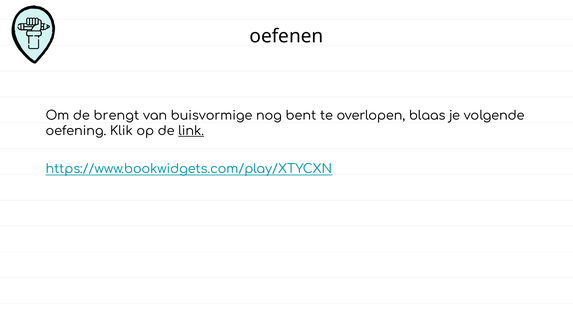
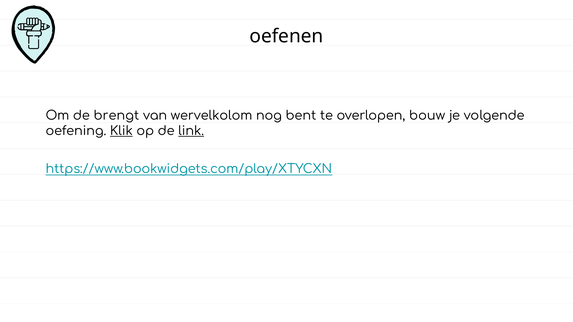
buisvormige: buisvormige -> wervelkolom (212, 116)
blaas: blaas -> bouw (427, 116)
Klik underline: none -> present (121, 131)
